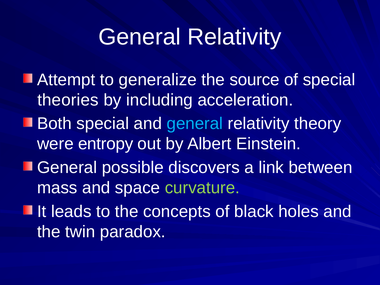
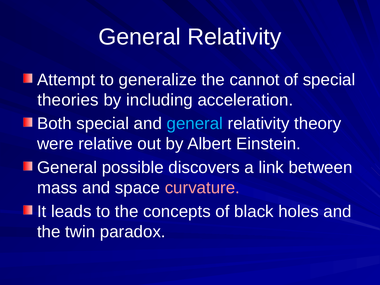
source: source -> cannot (254, 80)
entropy: entropy -> relative (106, 144)
curvature colour: light green -> pink (202, 188)
